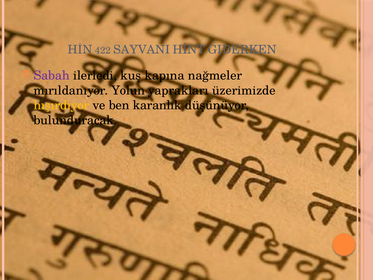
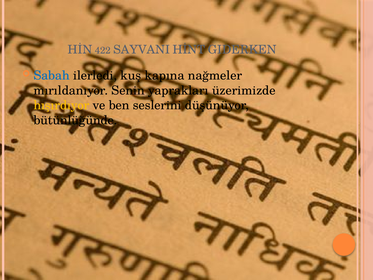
Sabah colour: purple -> blue (52, 75)
Yolun: Yolun -> Senin (128, 90)
karanlık: karanlık -> seslerini (157, 105)
bulunduracak: bulunduracak -> bütünlüğünde (75, 120)
